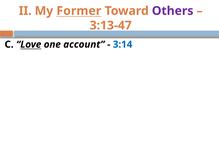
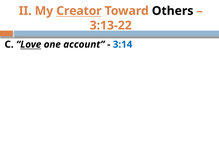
Former: Former -> Creator (79, 11)
Others colour: purple -> black (173, 11)
3:13-47: 3:13-47 -> 3:13-22 (111, 25)
